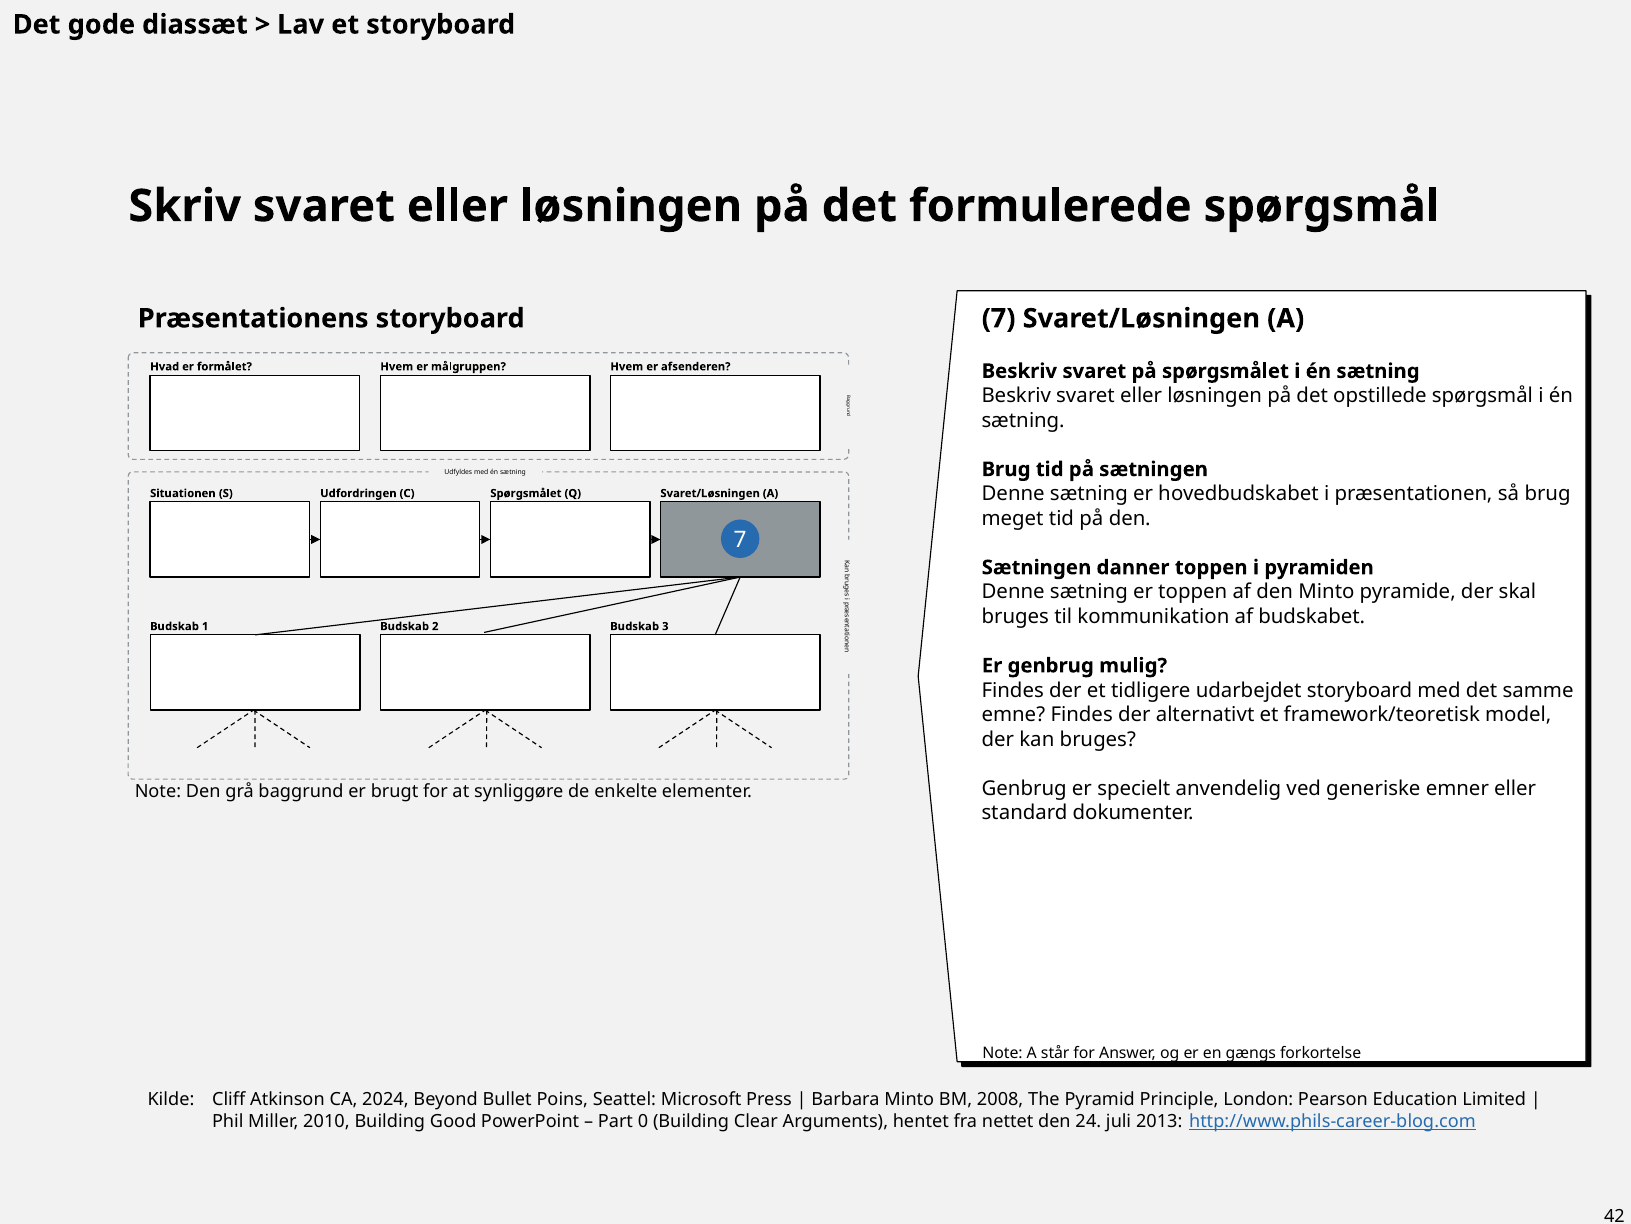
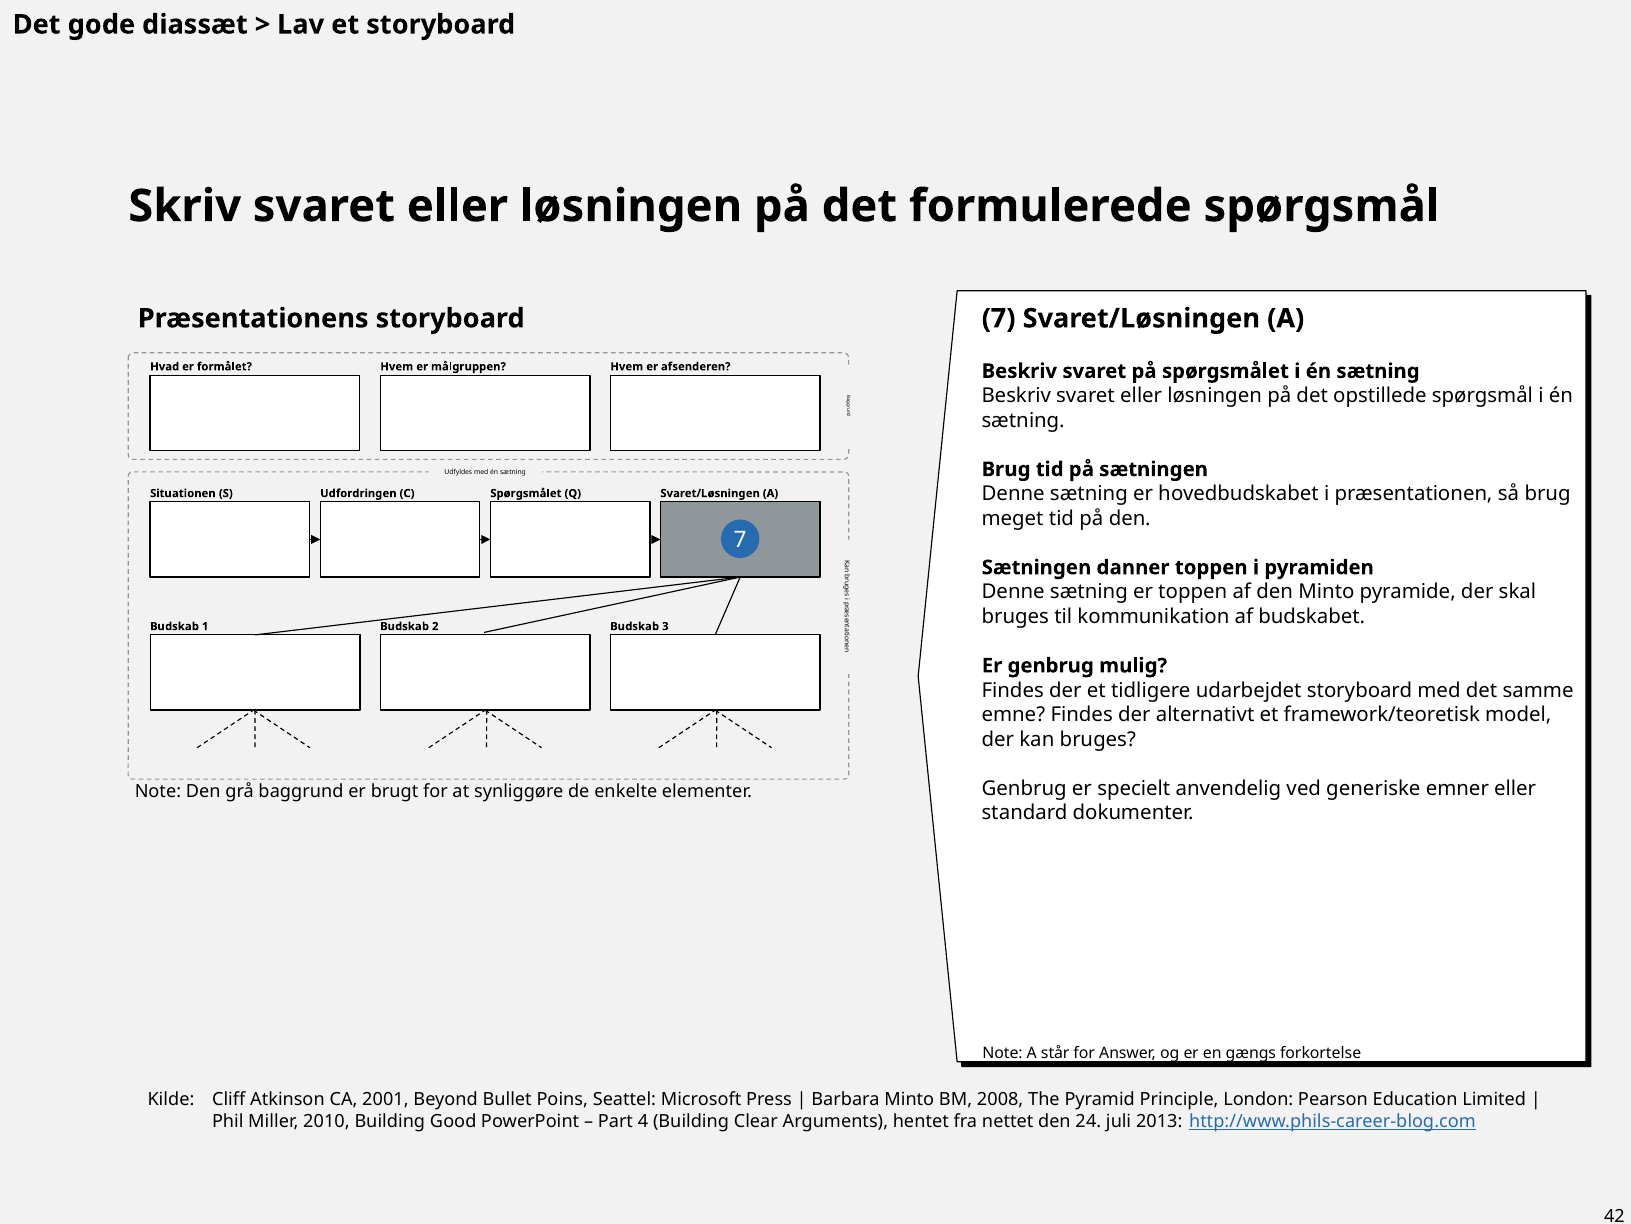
2024: 2024 -> 2001 (385, 1099)
0: 0 -> 4 (643, 1121)
